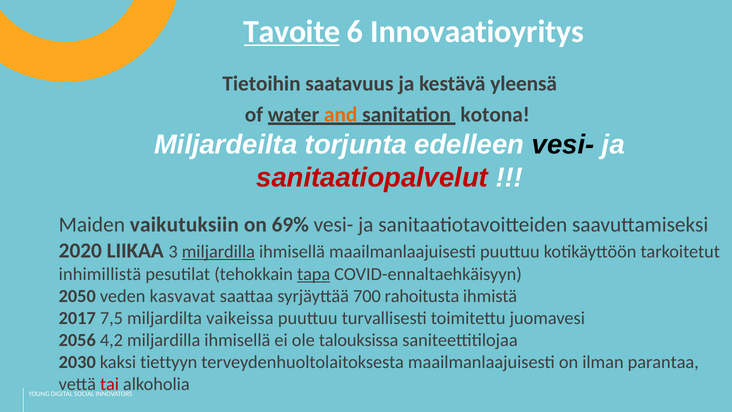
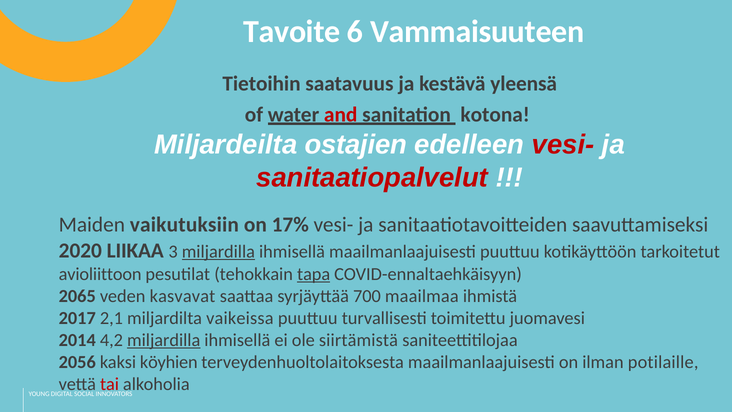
Tavoite underline: present -> none (292, 31)
Innovaatioyritys: Innovaatioyritys -> Vammaisuuteen (477, 31)
and colour: orange -> red (341, 115)
torjunta: torjunta -> ostajien (356, 145)
vesi- colour: black -> red (563, 145)
69%: 69% -> 17% (290, 225)
inhimillistä: inhimillistä -> avioliittoon (100, 274)
2050: 2050 -> 2065 (77, 296)
rahoitusta: rahoitusta -> maailmaa (422, 296)
7,5: 7,5 -> 2,1 (111, 318)
2056: 2056 -> 2014 (77, 340)
miljardilla underline: none -> present (164, 340)
talouksissa: talouksissa -> siirtämistä (358, 340)
2030: 2030 -> 2056 (77, 362)
tiettyyn: tiettyyn -> köyhien (169, 362)
parantaa: parantaa -> potilaille (663, 362)
